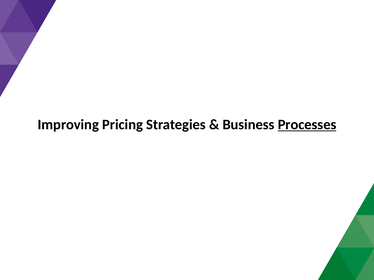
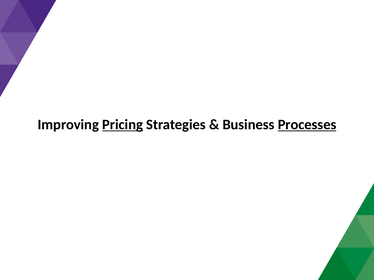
Pricing underline: none -> present (123, 125)
